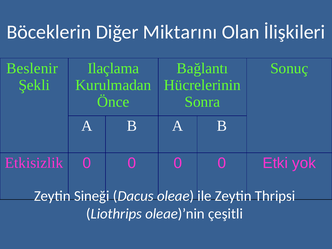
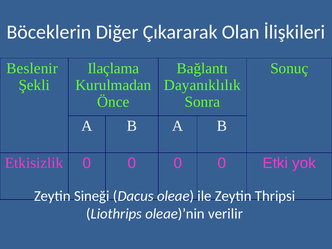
Miktarını: Miktarını -> Çıkararak (180, 32)
Hücrelerinin: Hücrelerinin -> Dayanıklılık (202, 85)
çeşitli: çeşitli -> verilir (226, 214)
